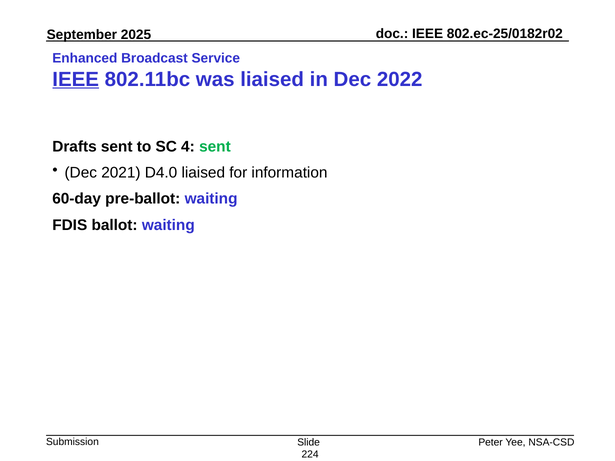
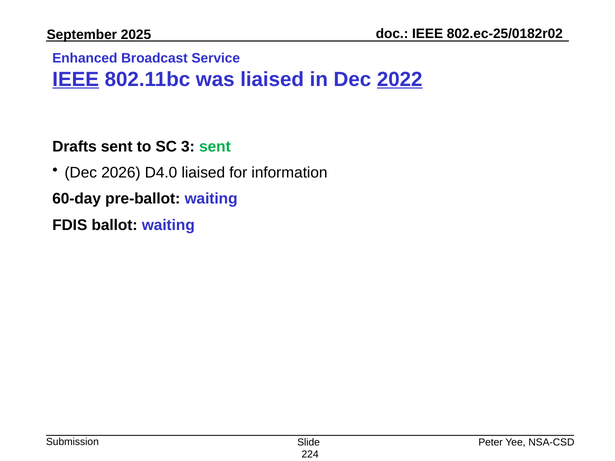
2022 underline: none -> present (400, 79)
4: 4 -> 3 (188, 147)
2021: 2021 -> 2026 (121, 173)
